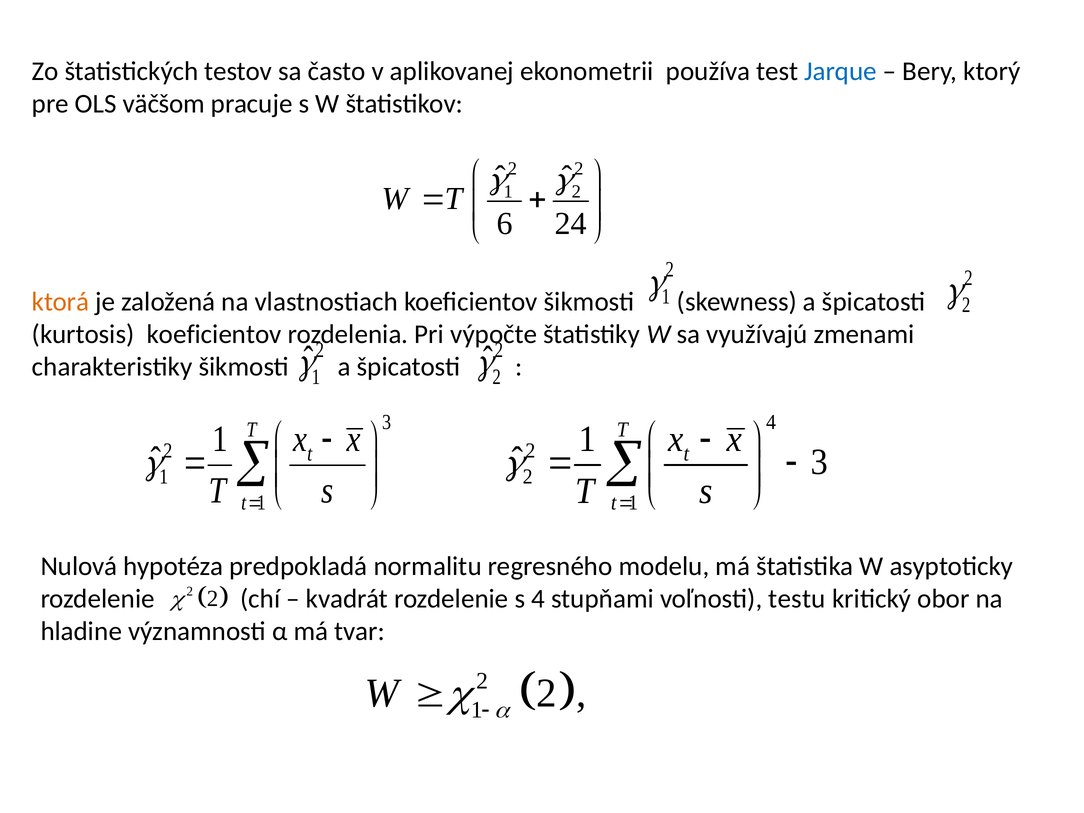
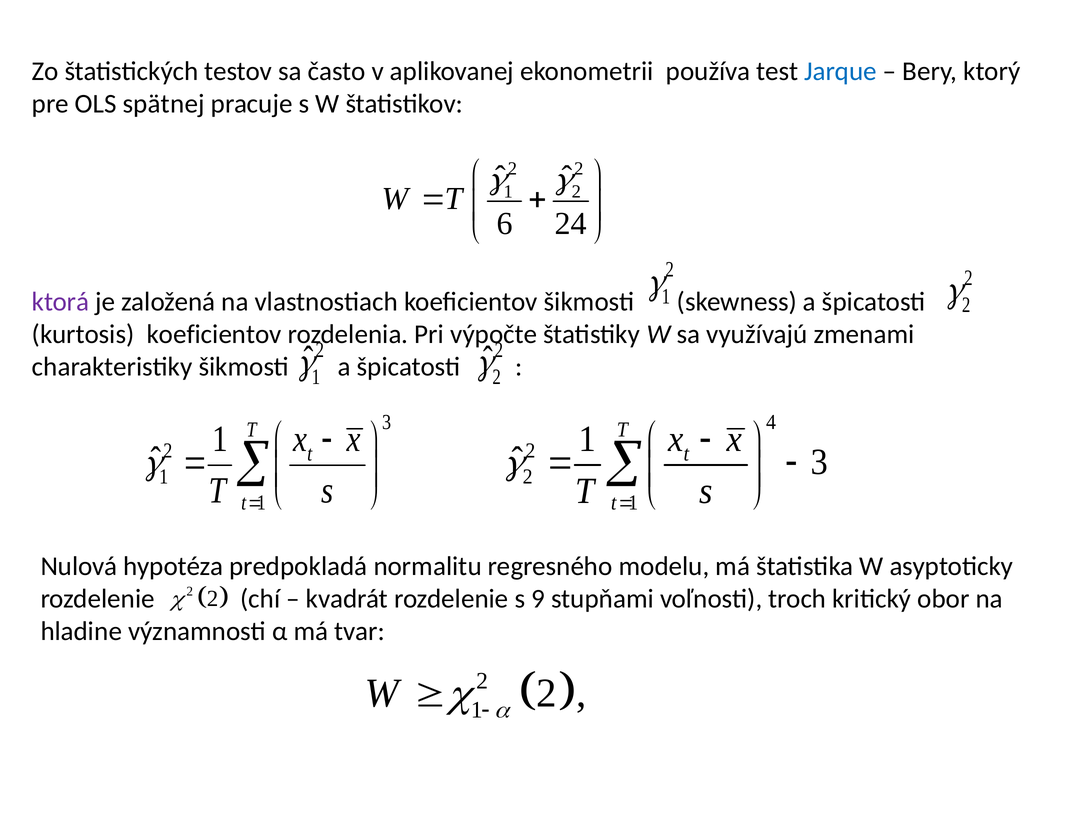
väčšom: väčšom -> spätnej (164, 104)
ktorá colour: orange -> purple (61, 302)
s 4: 4 -> 9 (538, 599)
testu: testu -> troch (797, 599)
